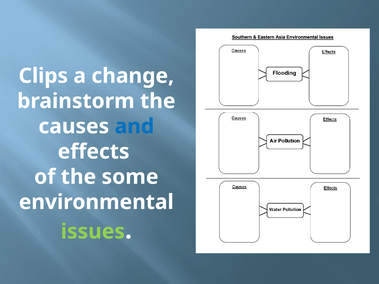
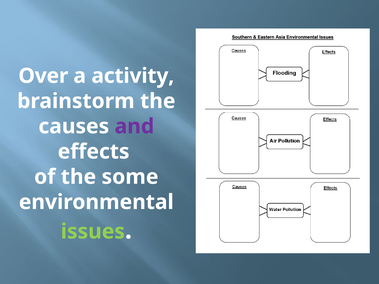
Clips: Clips -> Over (43, 76)
change: change -> activity (133, 76)
and colour: blue -> purple (134, 126)
